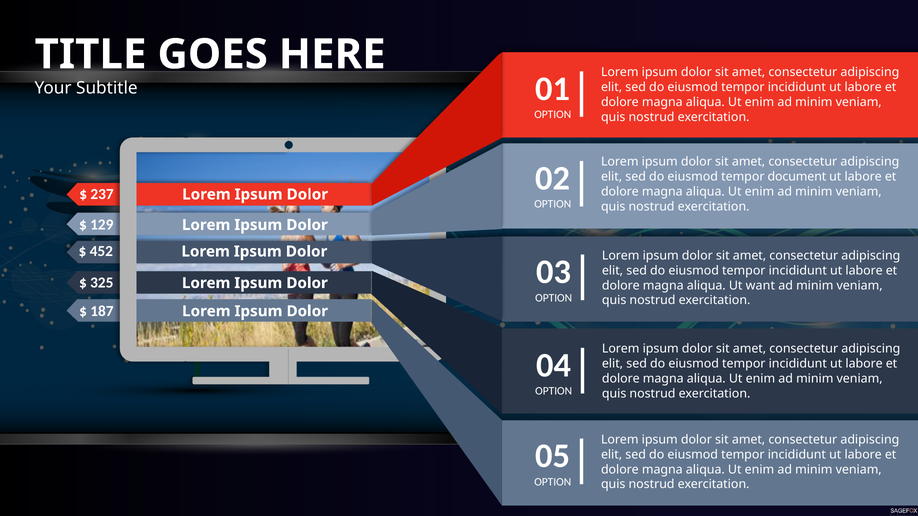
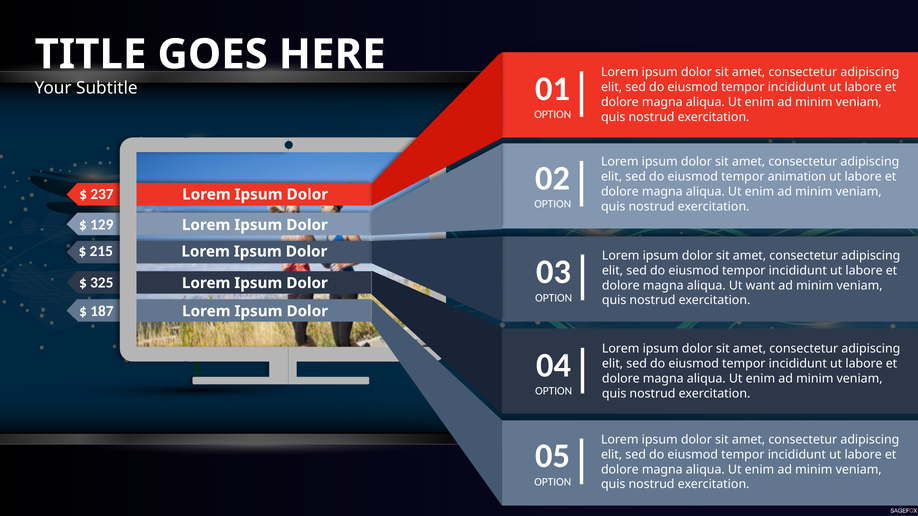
document: document -> animation (797, 177)
452: 452 -> 215 (101, 252)
